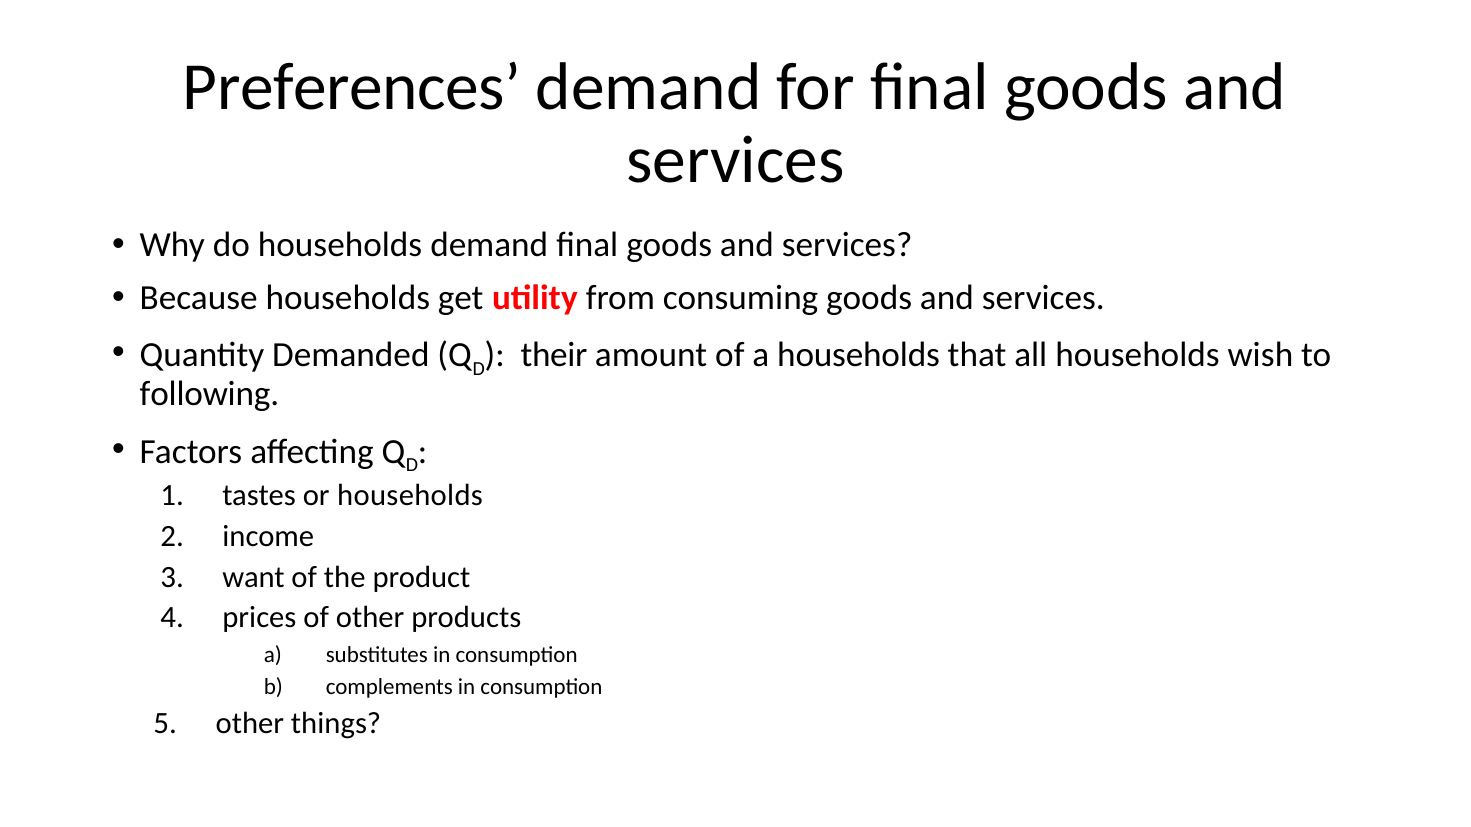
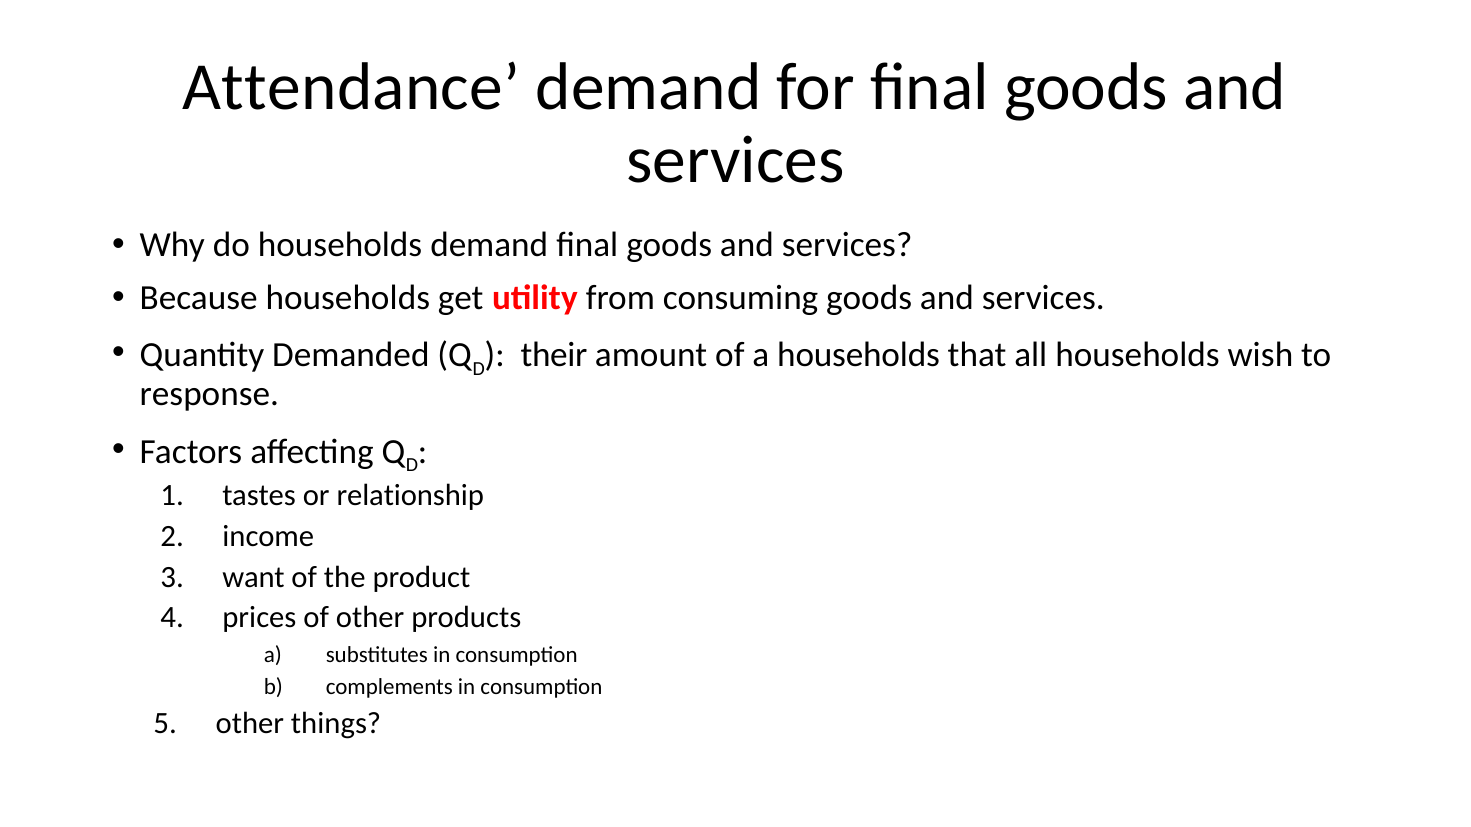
Preferences: Preferences -> Attendance (351, 87)
following: following -> response (209, 394)
or households: households -> relationship (410, 496)
